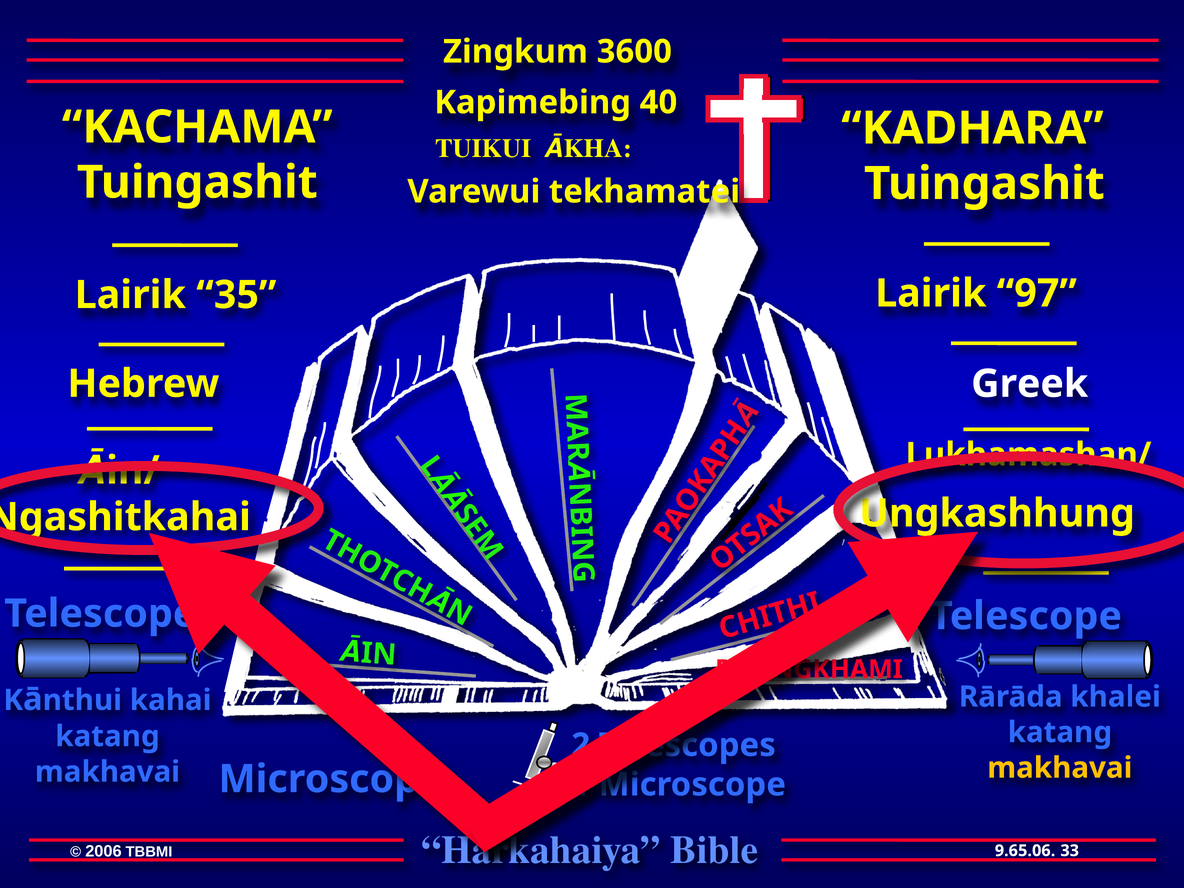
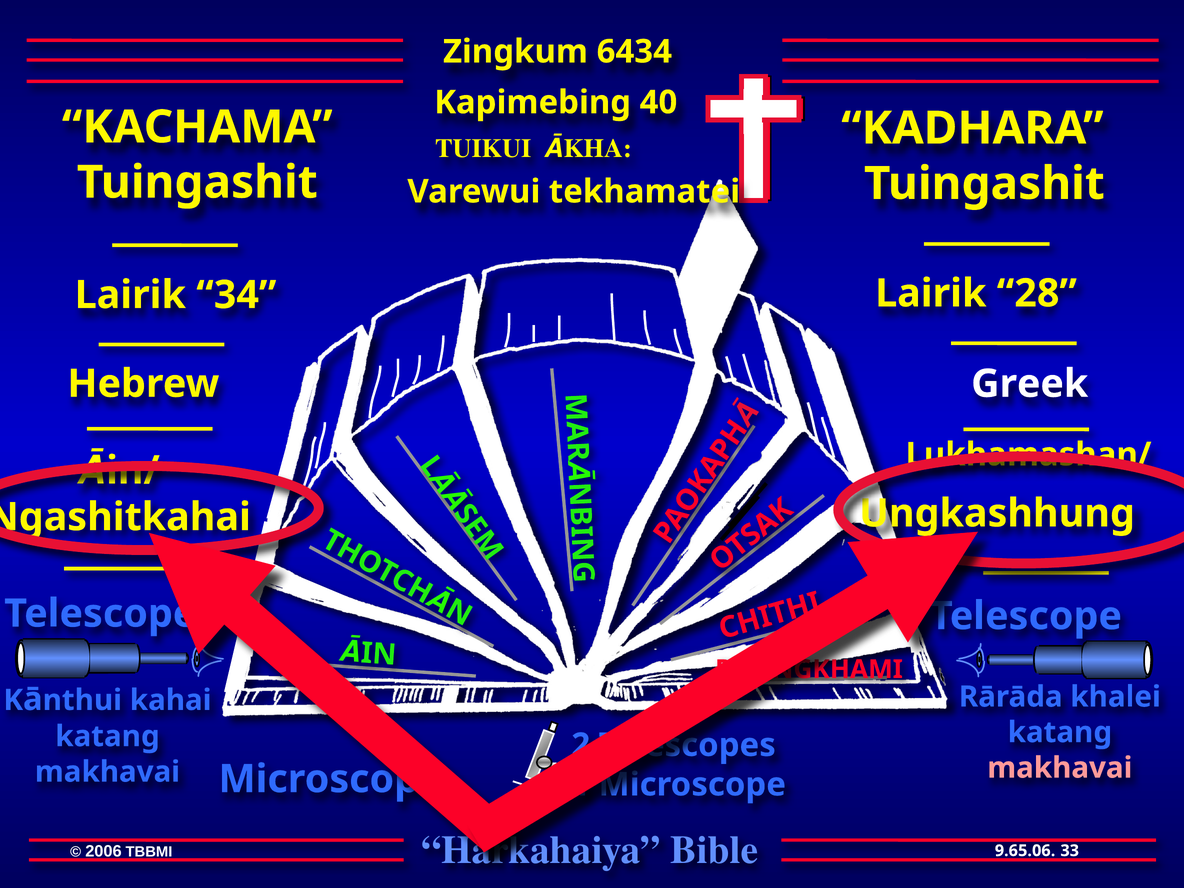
3600: 3600 -> 6434 (634, 52)
97: 97 -> 28 (1037, 293)
35: 35 -> 34 (236, 295)
makhavai colour: yellow -> pink (1060, 768)
